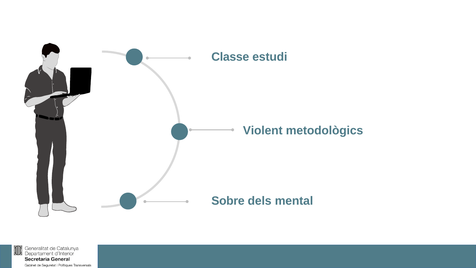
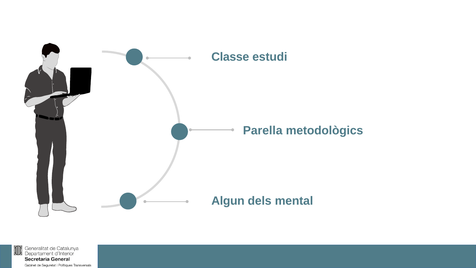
Violent: Violent -> Parella (263, 130)
Sobre: Sobre -> Algun (228, 201)
